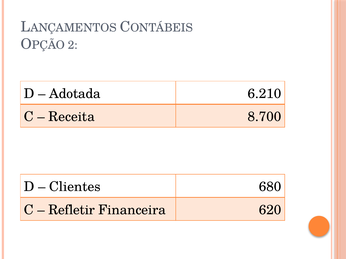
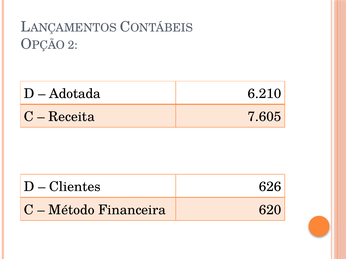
8.700: 8.700 -> 7.605 (264, 117)
680: 680 -> 626 (270, 187)
Refletir: Refletir -> Método (72, 210)
